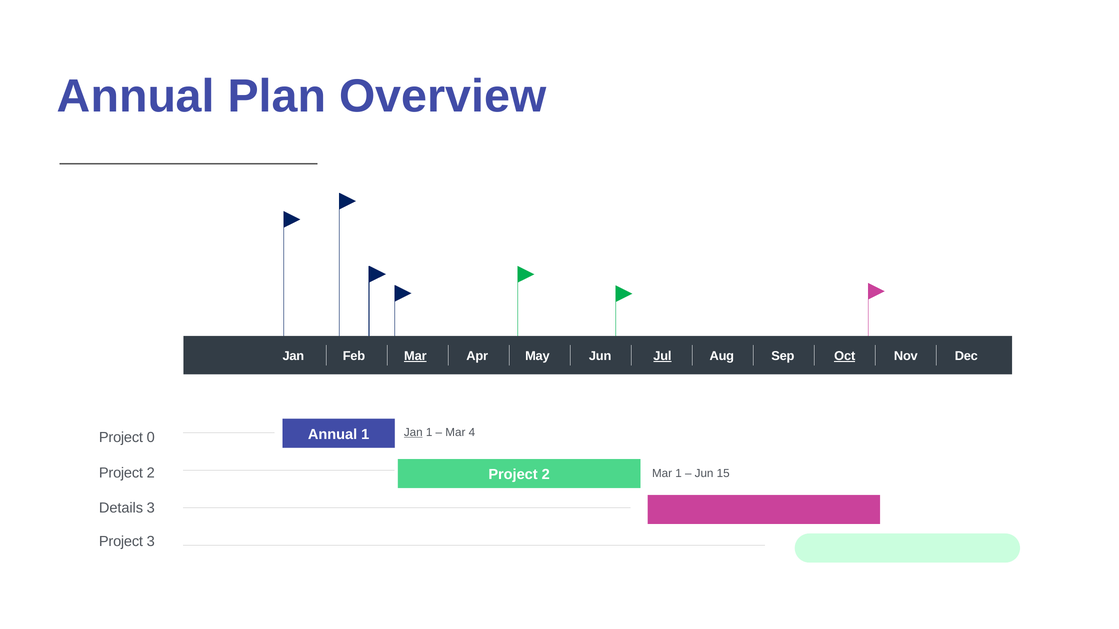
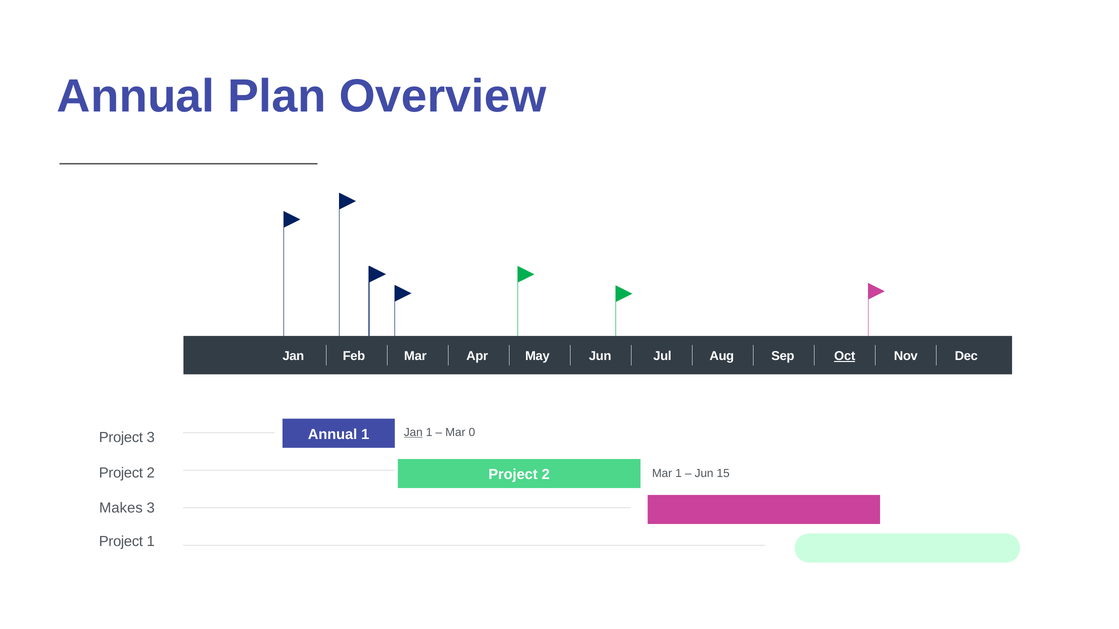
Mar underline: present -> none (415, 356)
Jul underline: present -> none (662, 356)
4: 4 -> 0 (472, 433)
Project 0: 0 -> 3 (151, 438)
Details: Details -> Makes (121, 508)
Project 3: 3 -> 1 (151, 542)
